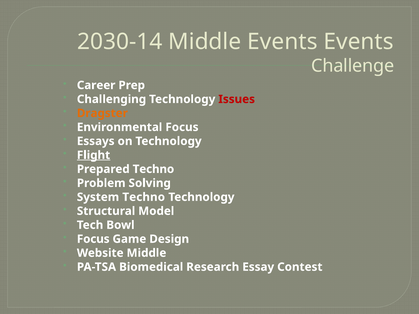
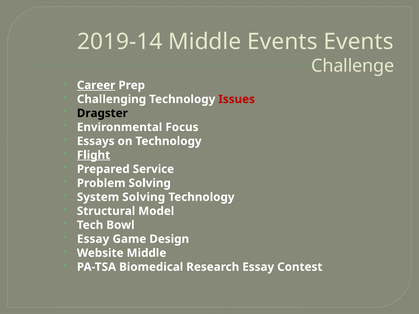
2030-14: 2030-14 -> 2019-14 (120, 42)
Career underline: none -> present (96, 85)
Dragster colour: orange -> black (102, 113)
Prepared Techno: Techno -> Service (153, 169)
System Techno: Techno -> Solving (144, 197)
Focus: Focus -> Essay (93, 239)
